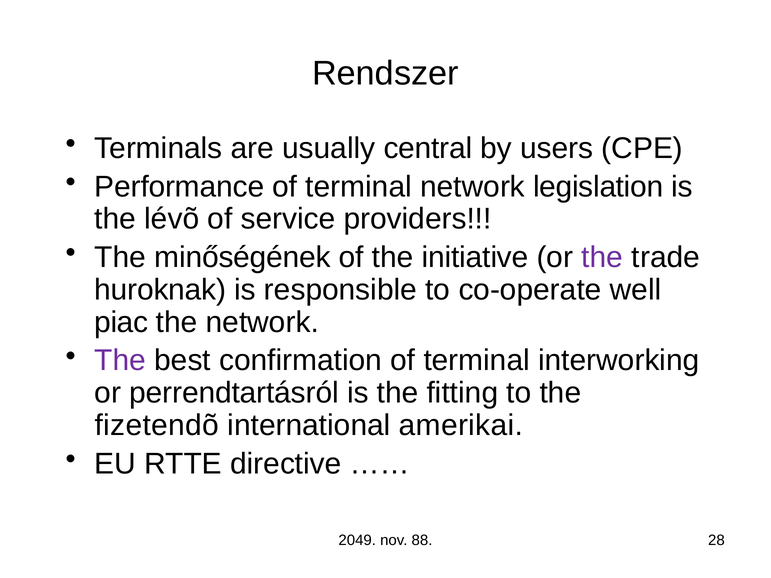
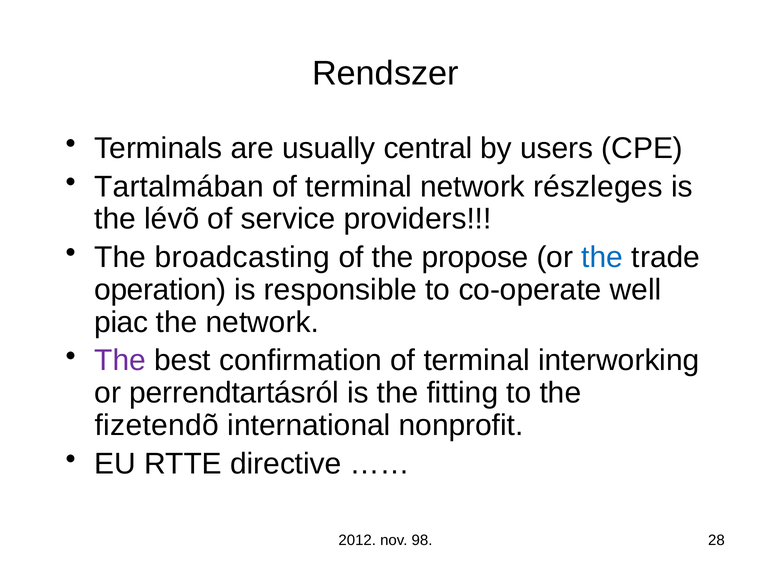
Performance: Performance -> Tartalmában (179, 187)
legislation: legislation -> részleges (598, 187)
minőségének: minőségének -> broadcasting (242, 258)
initiative: initiative -> propose (475, 258)
the colour: purple -> blue (602, 258)
huroknak: huroknak -> operation (160, 290)
amerikai: amerikai -> nonprofit (461, 426)
2049: 2049 -> 2012 (357, 540)
88: 88 -> 98 (422, 540)
